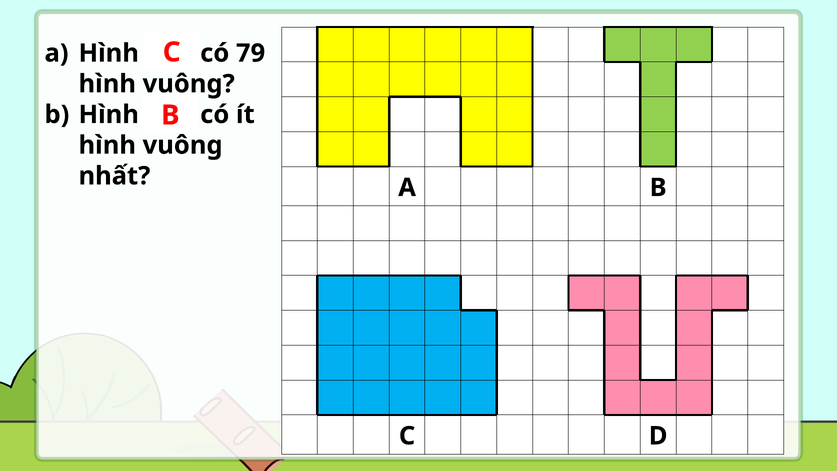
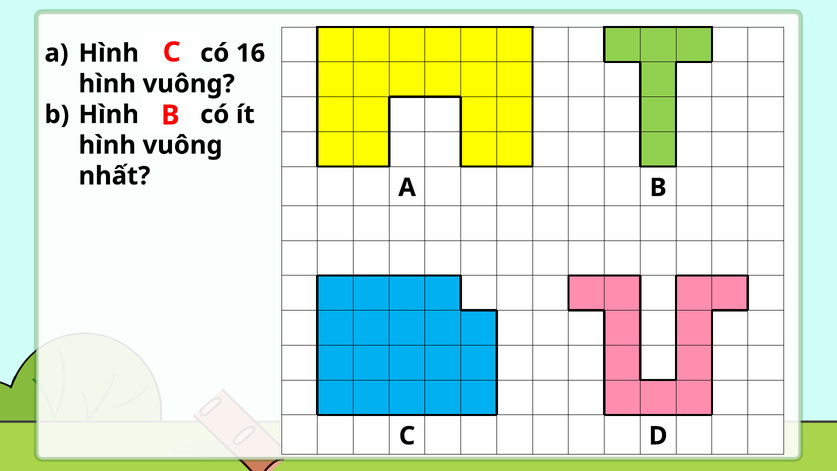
79: 79 -> 16 (251, 53)
